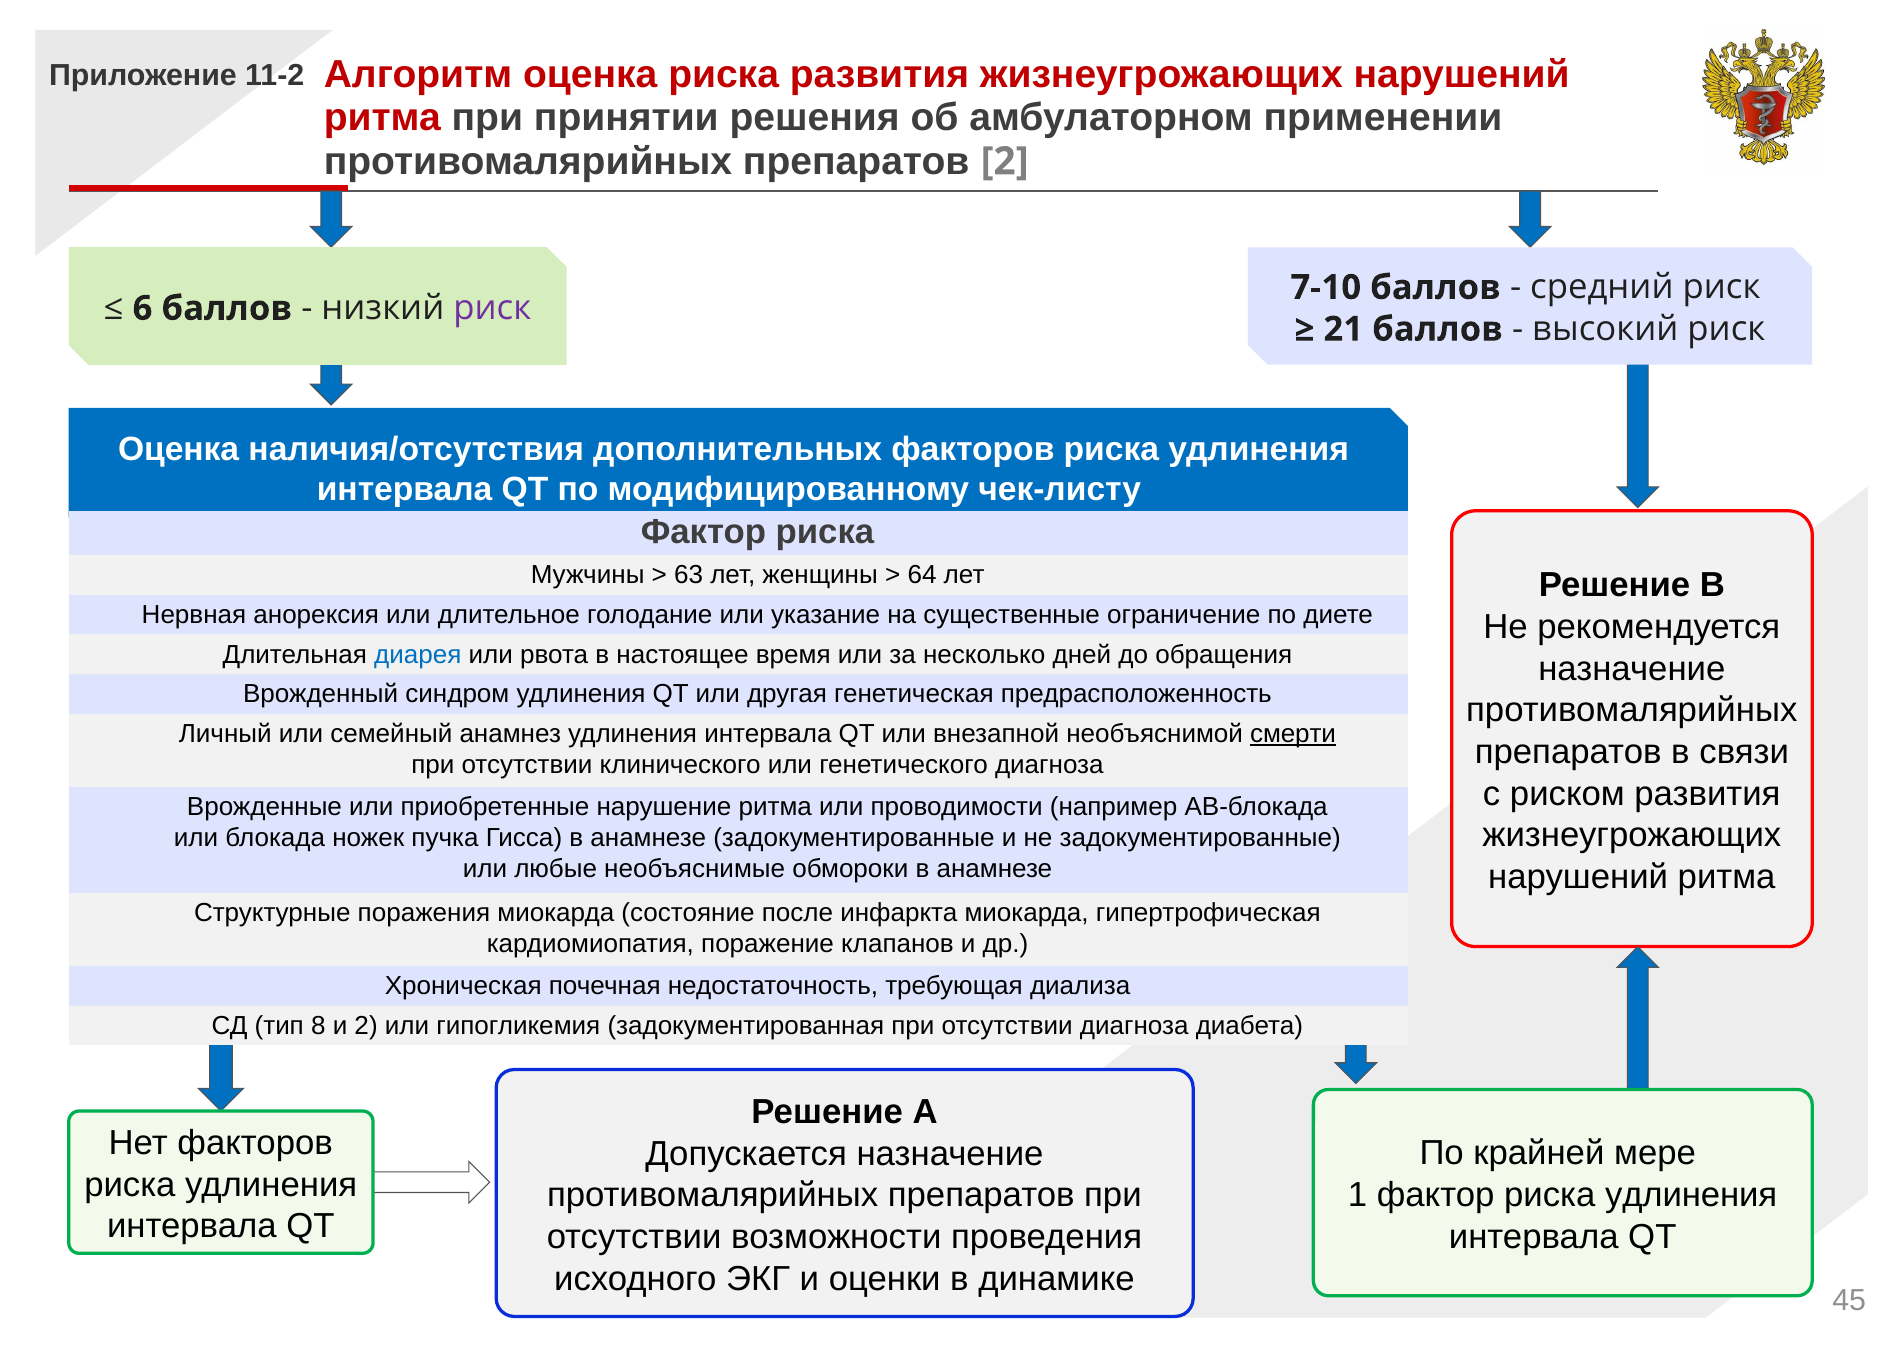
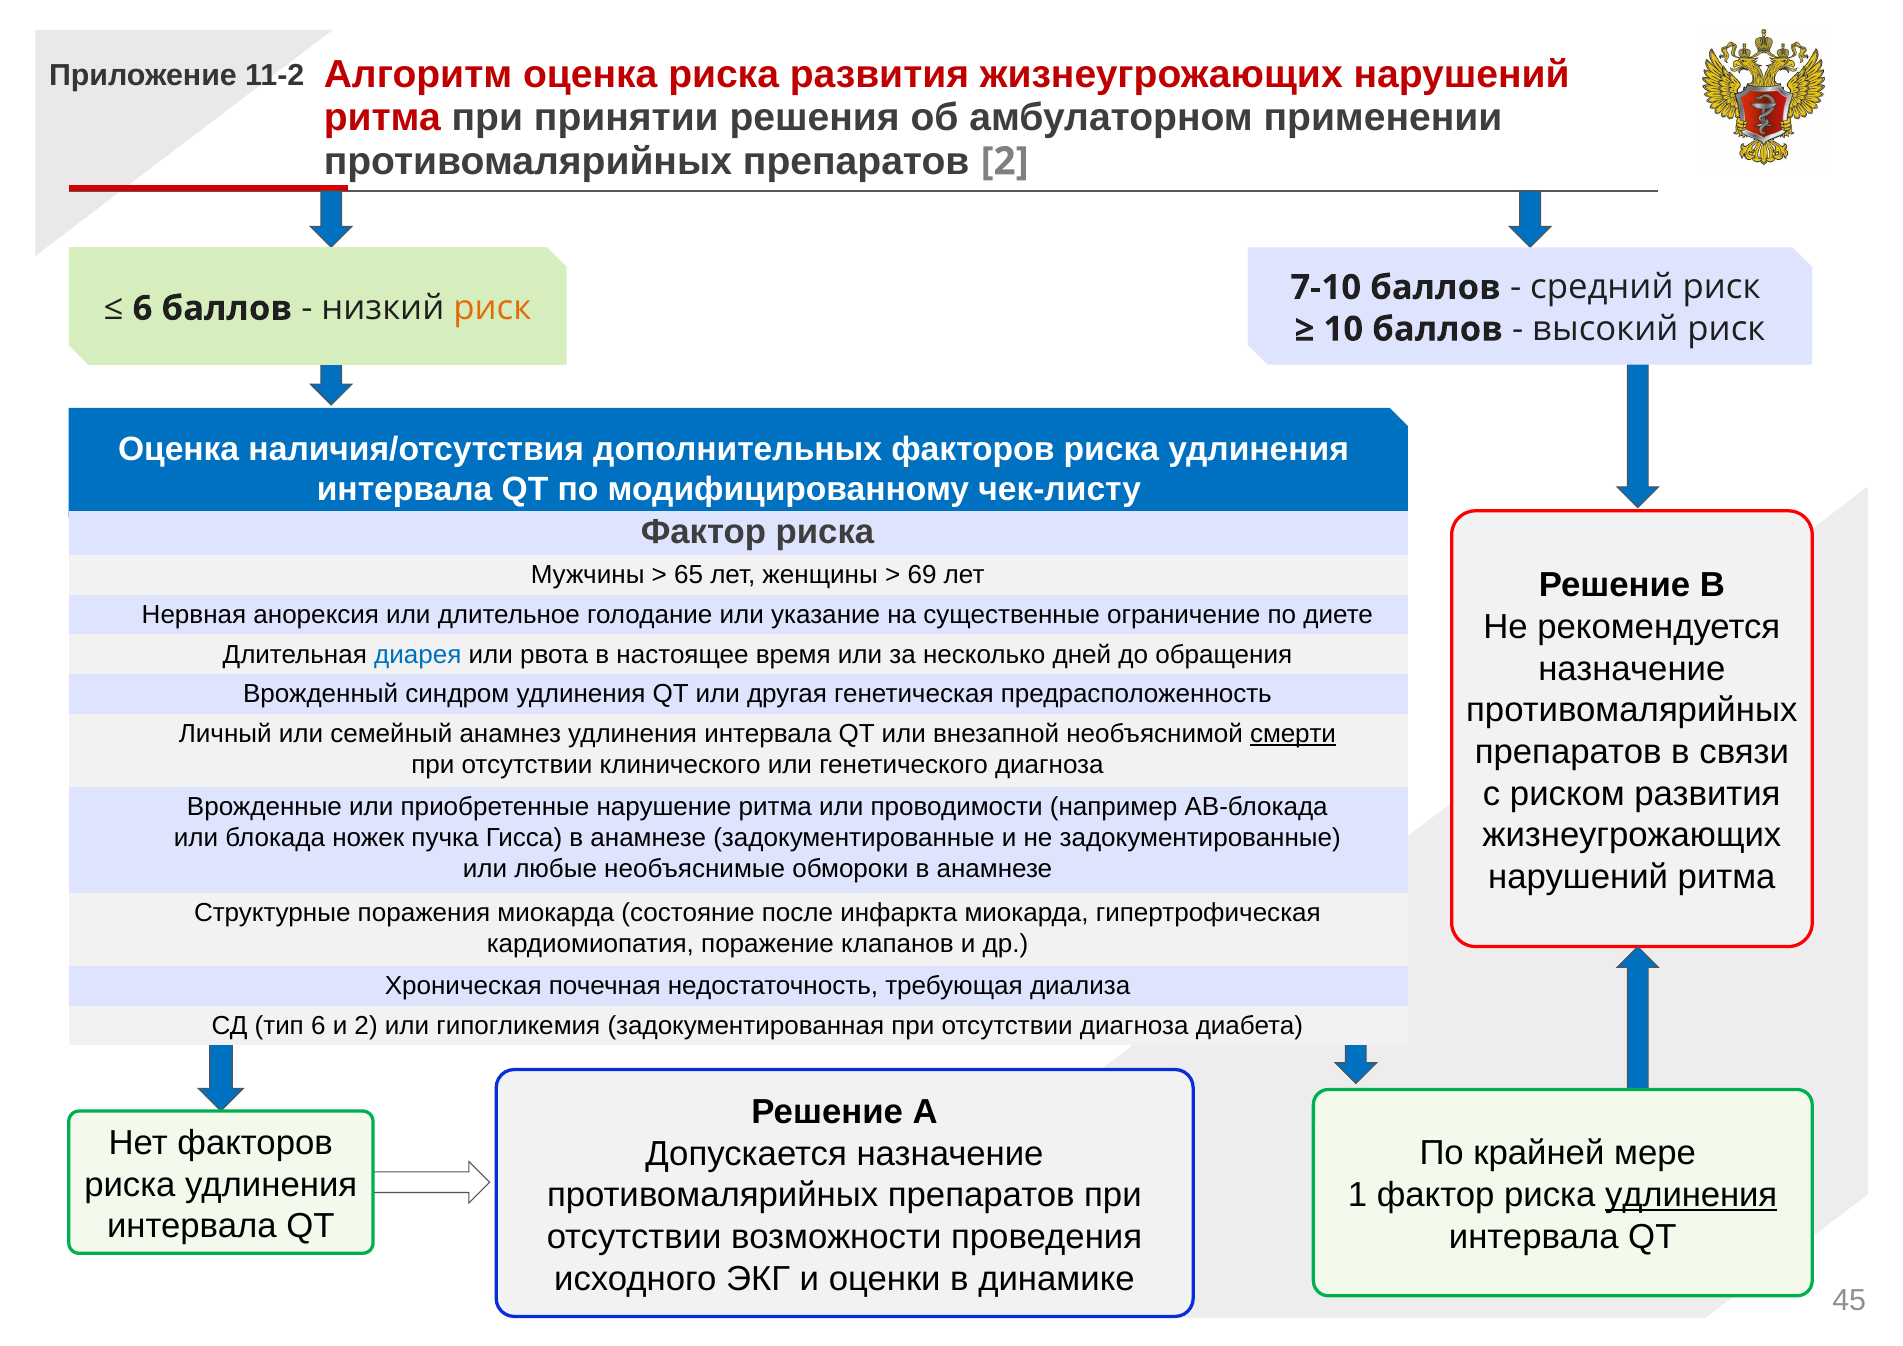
риск colour: purple -> orange (492, 308)
21: 21 -> 10 (1343, 329)
63: 63 -> 65 (689, 576)
64: 64 -> 69 (922, 576)
тип 8: 8 -> 6 (318, 1026)
удлинения underline: none -> present (1691, 1195)
